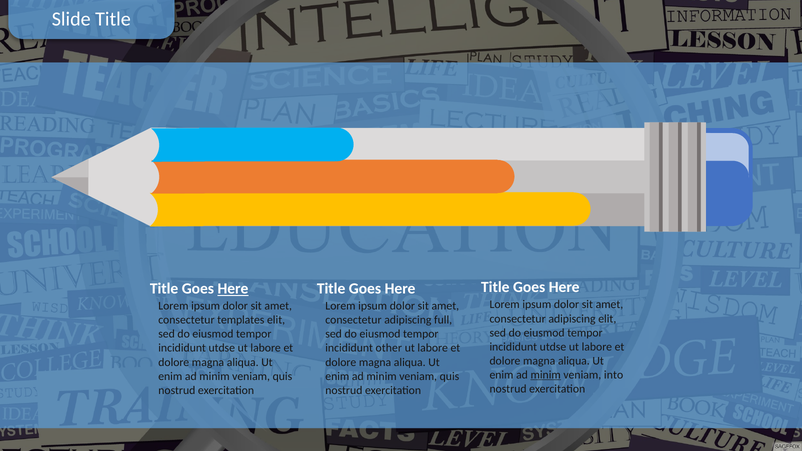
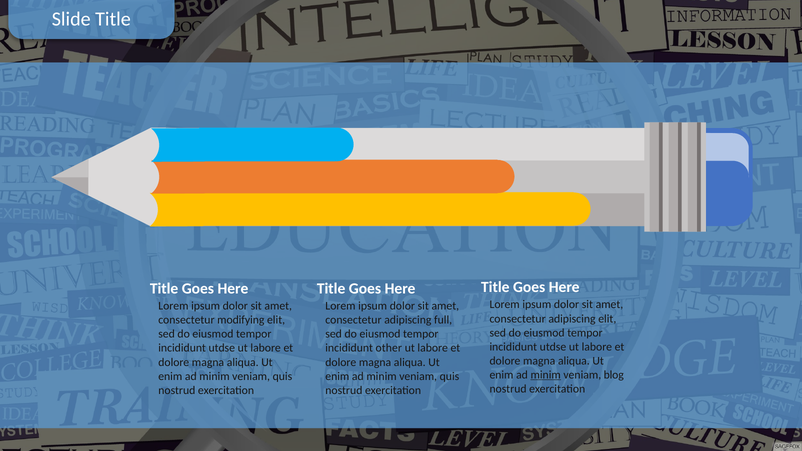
Here underline: present -> none (233, 289)
templates: templates -> modifying (241, 320)
into: into -> blog (614, 375)
